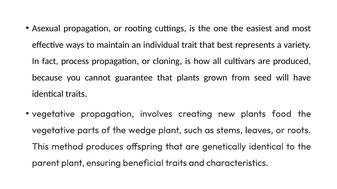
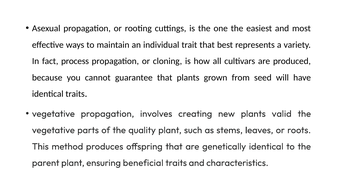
food: food -> valid (282, 114)
wedge: wedge -> quality (142, 131)
